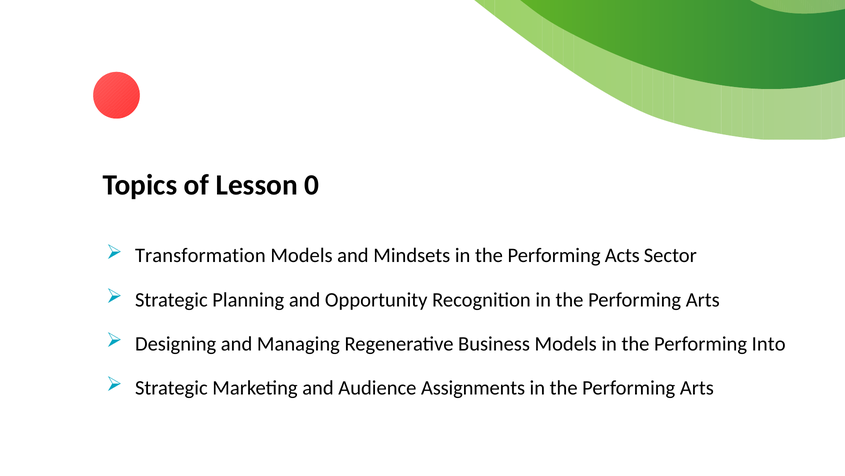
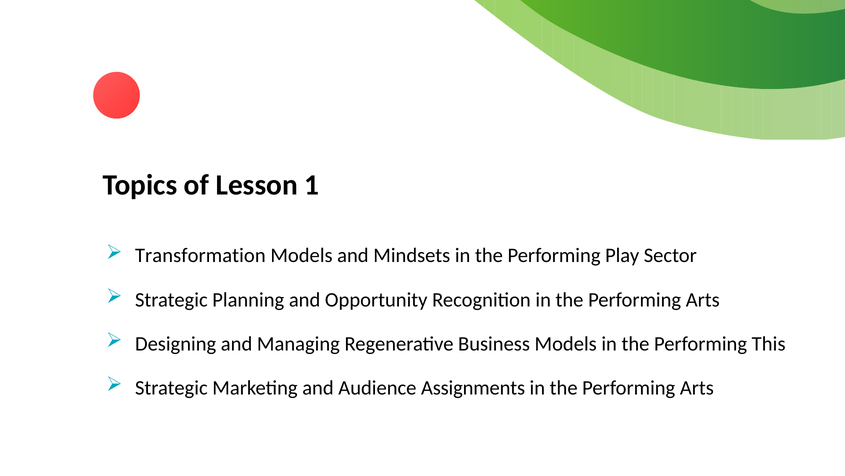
0: 0 -> 1 (312, 185)
Acts: Acts -> Play (622, 255)
Into: Into -> This (769, 343)
